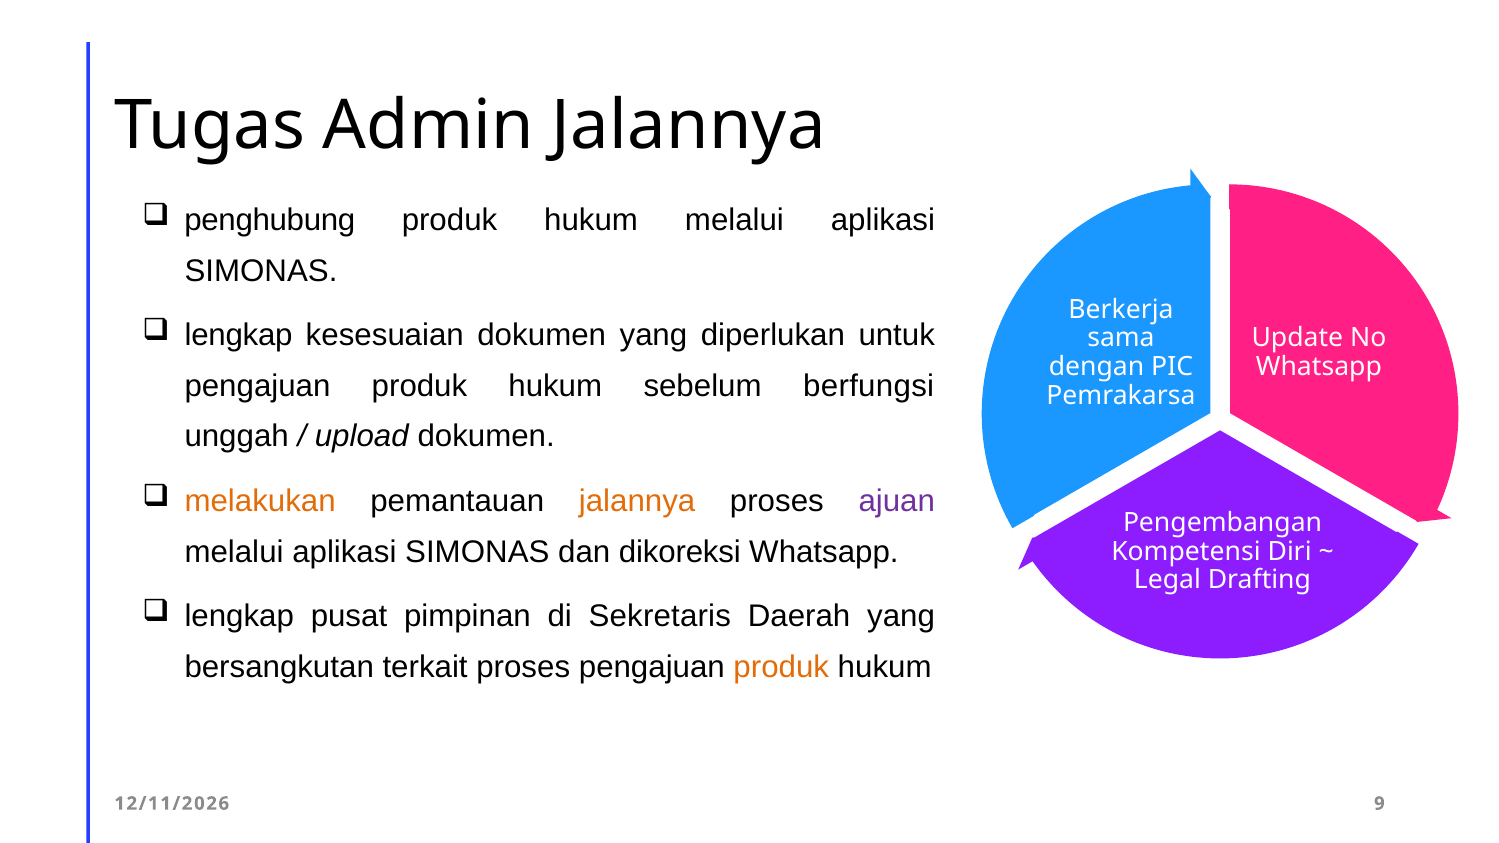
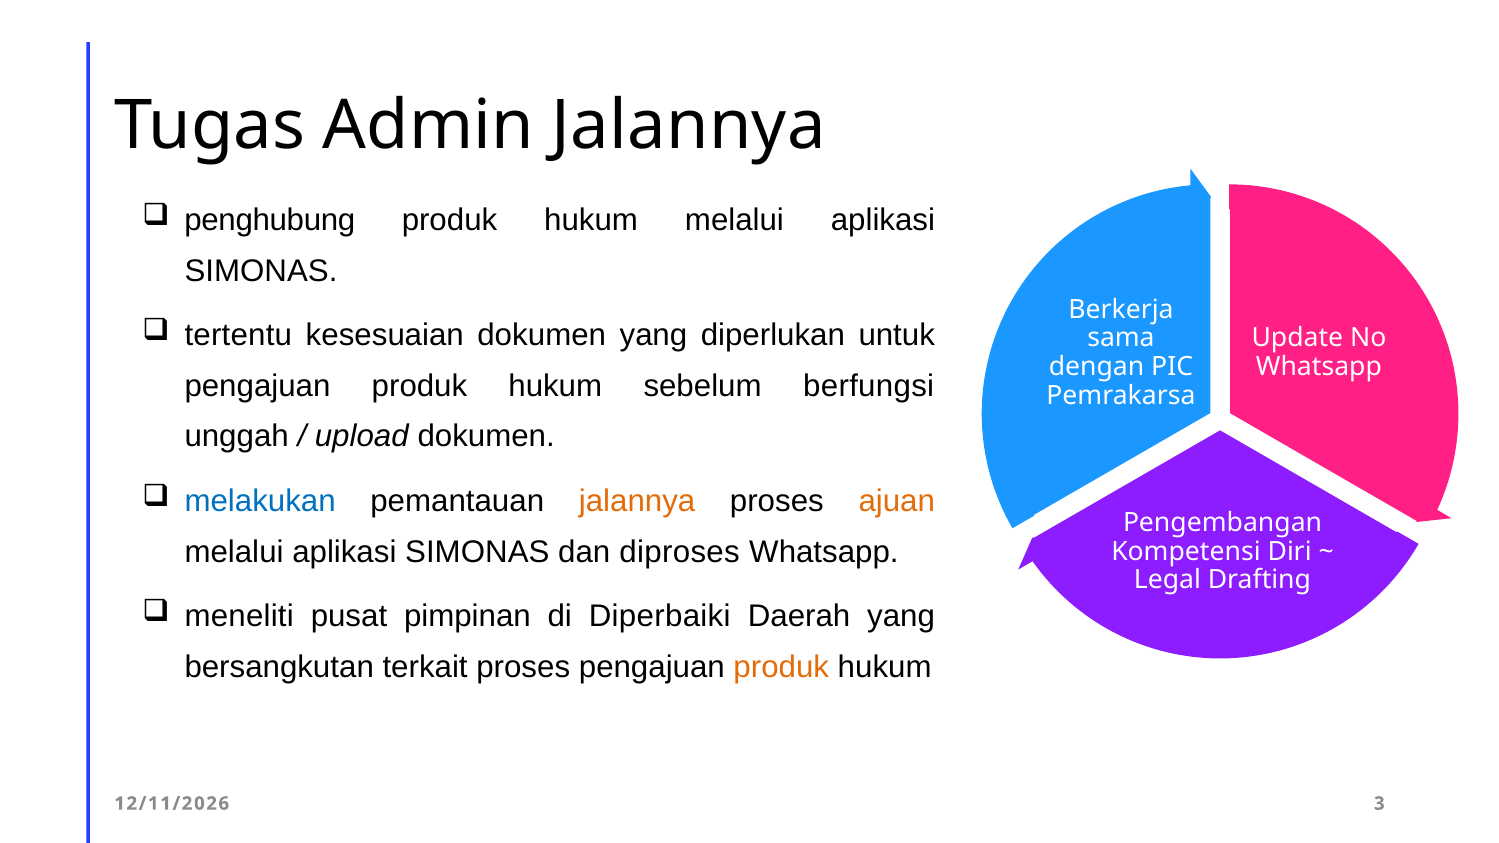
lengkap: lengkap -> tertentu (238, 336)
melakukan colour: orange -> blue (260, 501)
ajuan colour: purple -> orange (897, 501)
dikoreksi: dikoreksi -> diproses (680, 552)
lengkap: lengkap -> meneliti (239, 617)
Sekretaris: Sekretaris -> Diperbaiki (660, 617)
9: 9 -> 3 (1379, 804)
